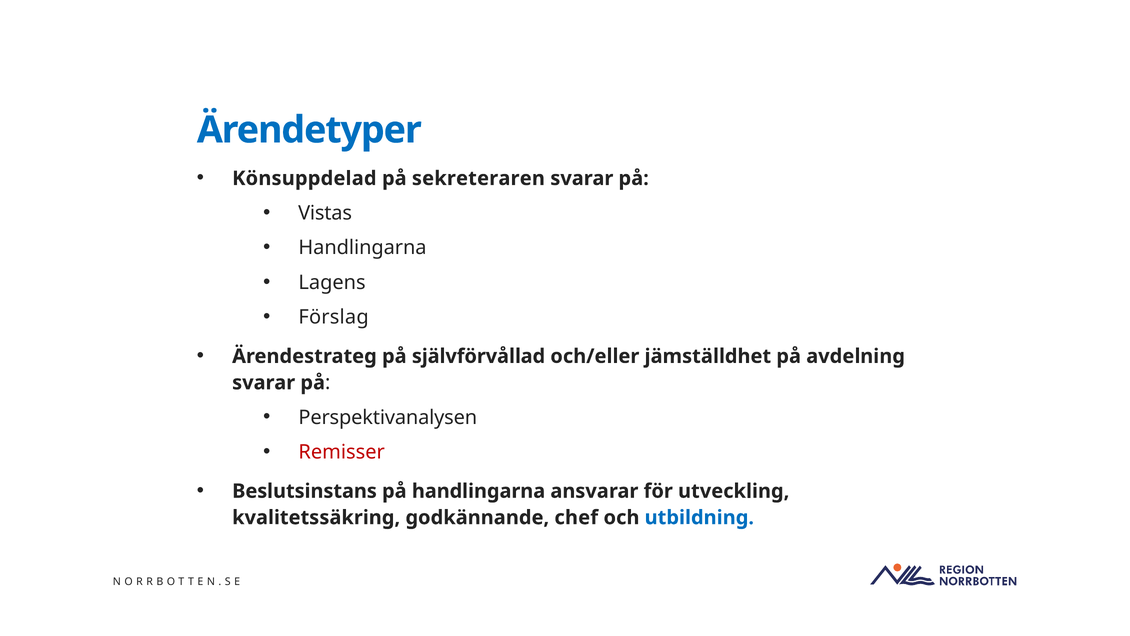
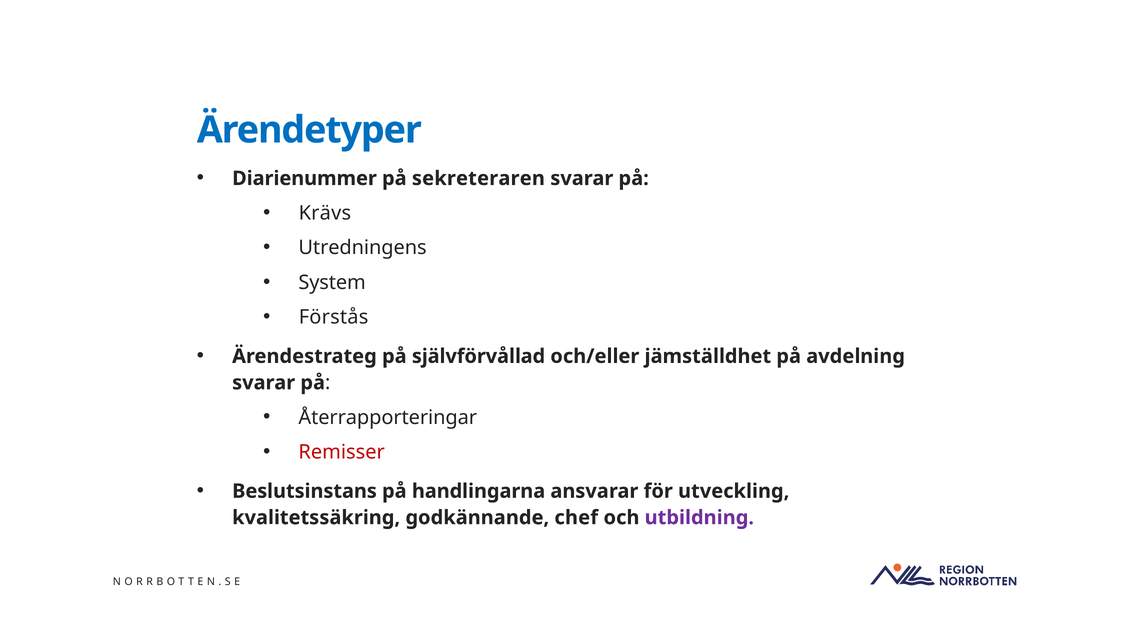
Könsuppdelad: Könsuppdelad -> Diarienummer (304, 178)
Vistas: Vistas -> Krävs (325, 213)
Handlingarna: Handlingarna -> Utredningens (363, 248)
Lagens: Lagens -> System (332, 282)
Förslag: Förslag -> Förstås (334, 317)
Perspektivanalysen: Perspektivanalysen -> Återrapporteringar (388, 417)
utbildning colour: blue -> purple (699, 517)
